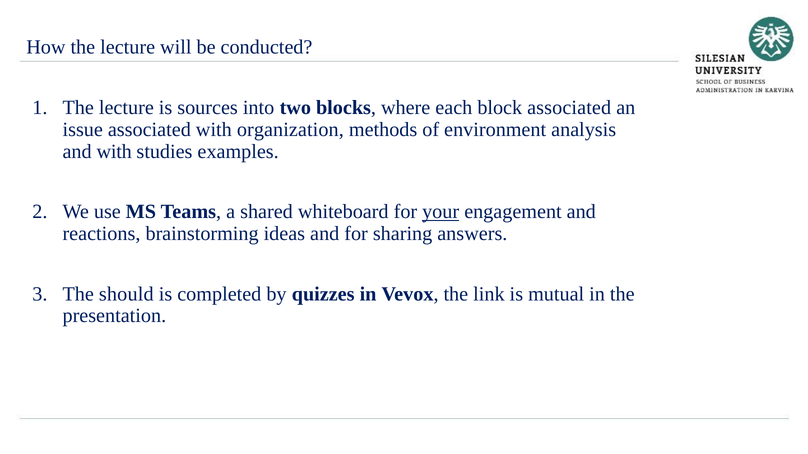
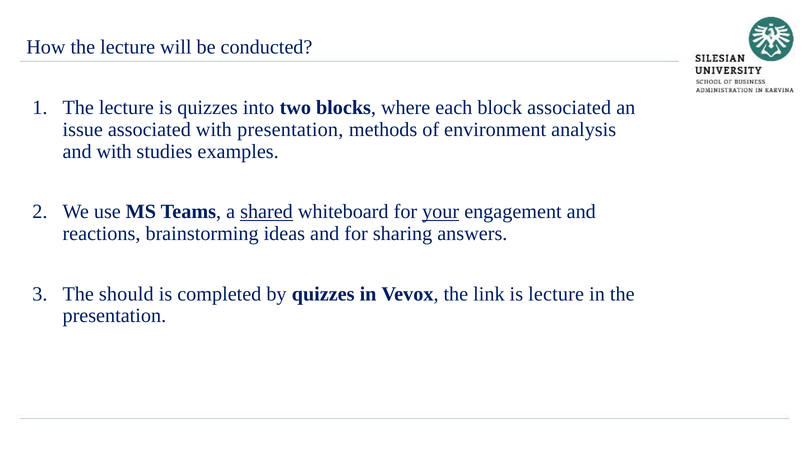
is sources: sources -> quizzes (208, 108)
with organization: organization -> presentation (290, 130)
shared underline: none -> present (266, 212)
is mutual: mutual -> lecture (556, 294)
